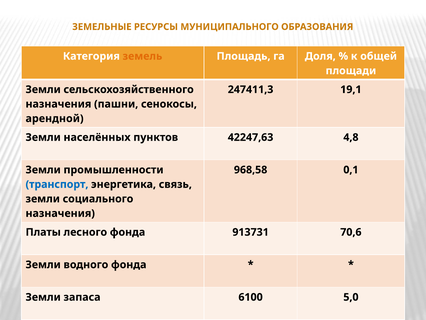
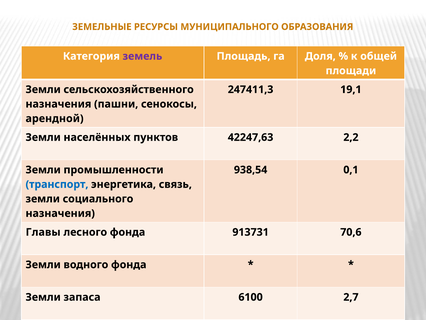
земель colour: orange -> purple (142, 56)
4,8: 4,8 -> 2,2 (351, 137)
968,58: 968,58 -> 938,54 (251, 170)
Платы: Платы -> Главы (43, 232)
5,0: 5,0 -> 2,7 (351, 297)
